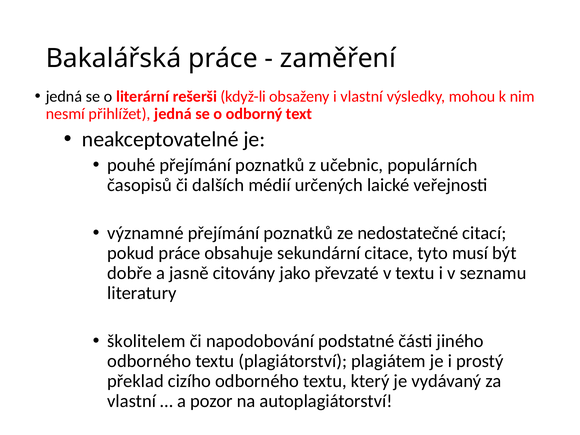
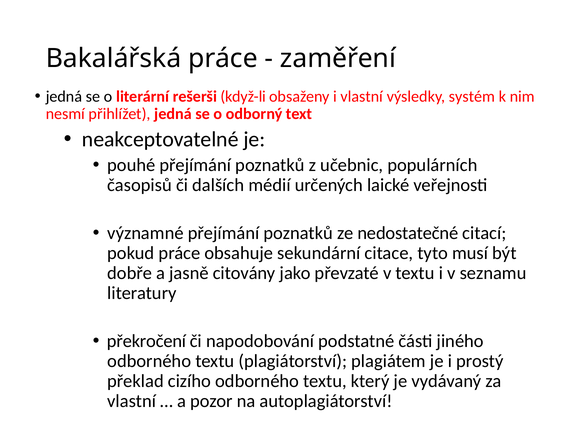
mohou: mohou -> systém (472, 97)
školitelem: školitelem -> překročení (147, 341)
